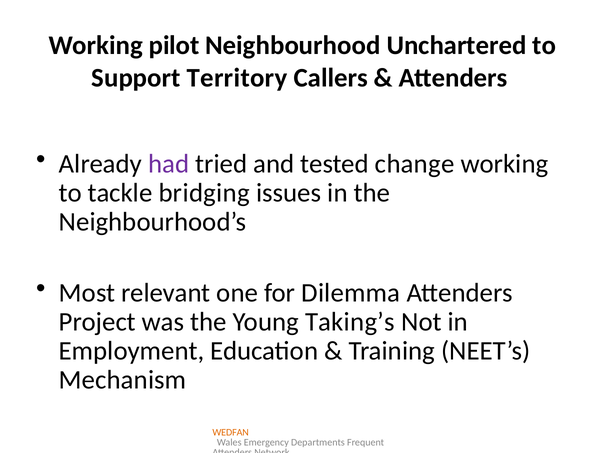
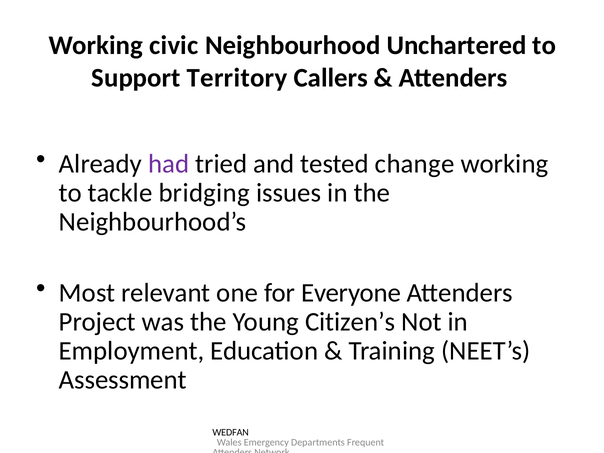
pilot: pilot -> civic (174, 45)
Dilemma: Dilemma -> Everyone (351, 293)
Taking’s: Taking’s -> Citizen’s (350, 322)
Mechanism: Mechanism -> Assessment (123, 380)
WEDFAN colour: orange -> black (231, 433)
